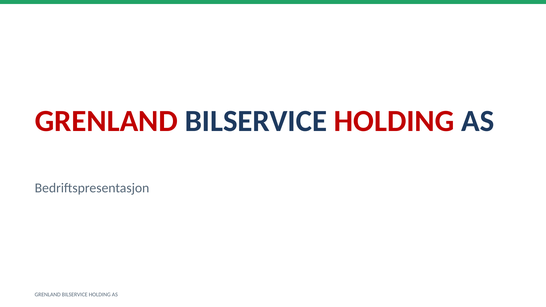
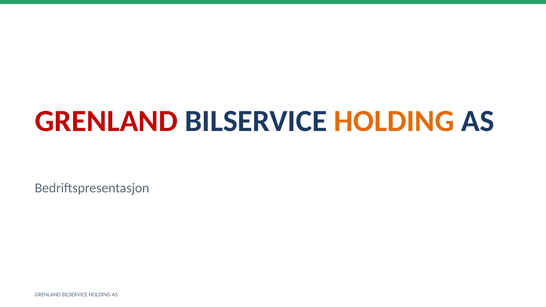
HOLDING colour: red -> orange (394, 121)
